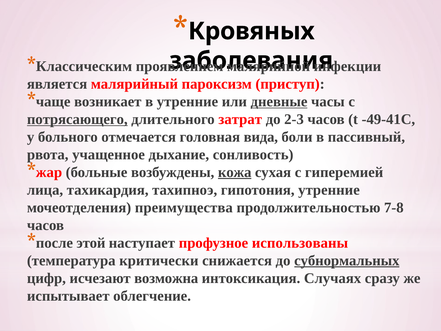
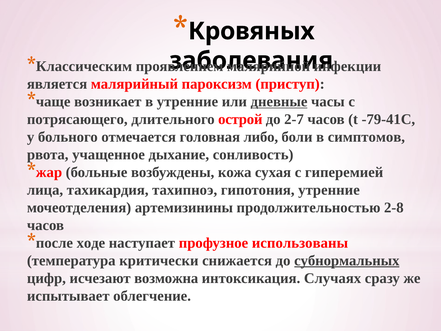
потрясающего underline: present -> none (77, 119)
затрат: затрат -> острой (240, 119)
2-3: 2-3 -> 2-7 (294, 119)
-49-41С: -49-41С -> -79-41С (388, 119)
вида: вида -> либо (261, 137)
пассивный: пассивный -> симптомов (366, 137)
кожа underline: present -> none (235, 172)
преимущества: преимущества -> артемизинины (184, 207)
7-8: 7-8 -> 2-8 (394, 207)
этой: этой -> ходе (91, 243)
